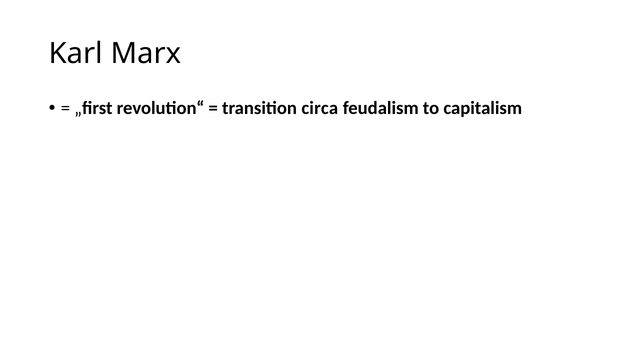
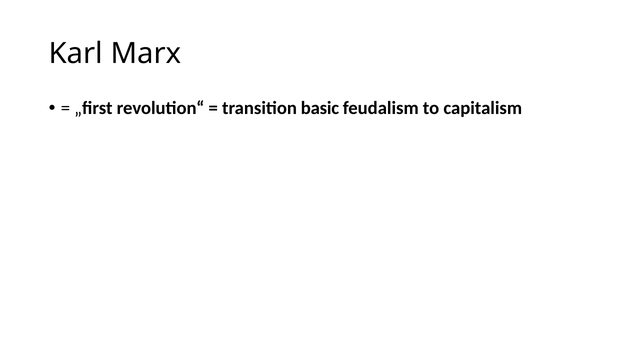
circa: circa -> basic (320, 108)
